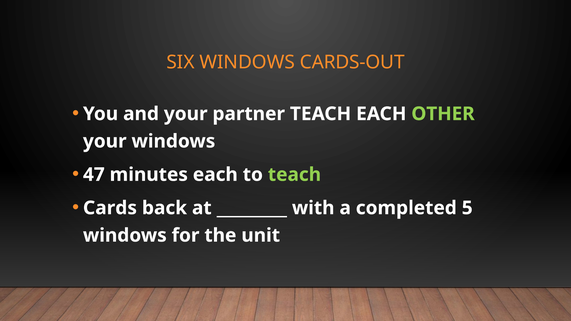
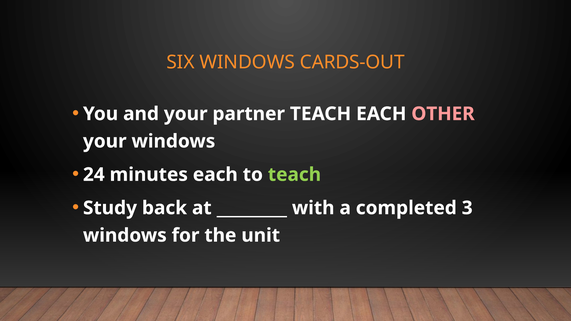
OTHER colour: light green -> pink (443, 114)
47: 47 -> 24 (94, 175)
Cards: Cards -> Study (110, 208)
5: 5 -> 3 (467, 208)
